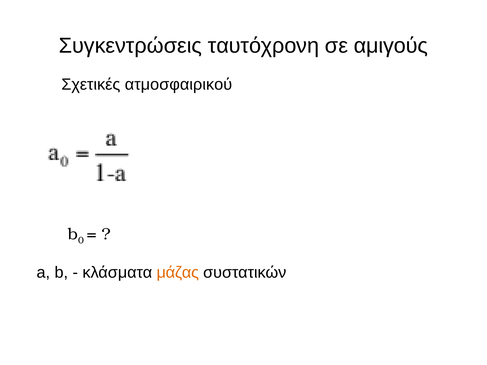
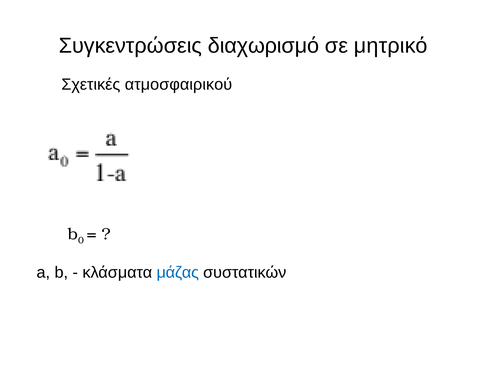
ταυτόχρονη: ταυτόχρονη -> διαχωρισμό (264, 46)
αμιγούς: αμιγούς -> μητρικό (391, 46)
μάζας colour: orange -> blue (178, 273)
